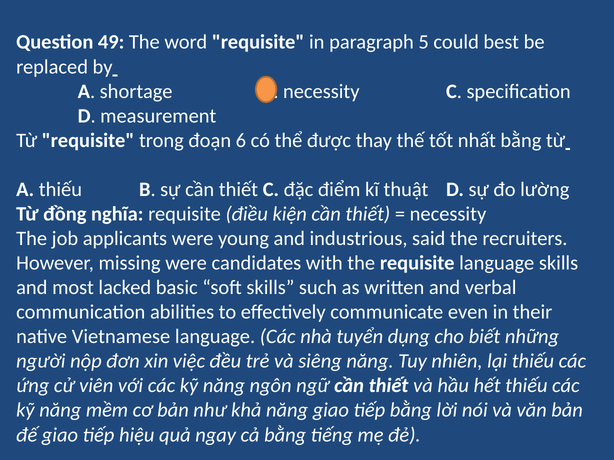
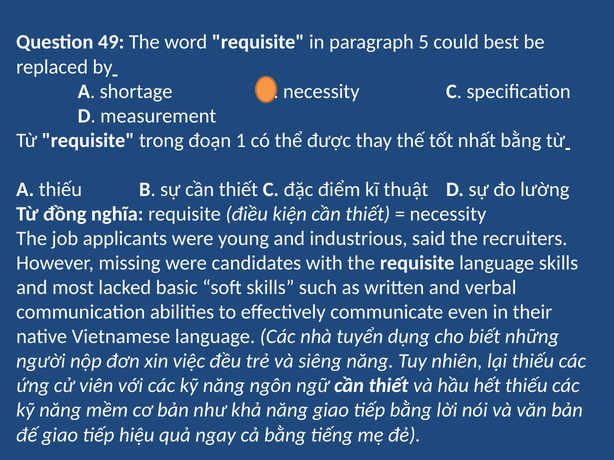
6: 6 -> 1 (241, 141)
